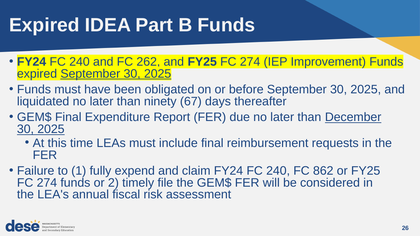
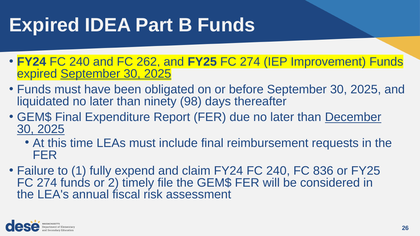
67: 67 -> 98 (191, 102)
862: 862 -> 836 (323, 171)
